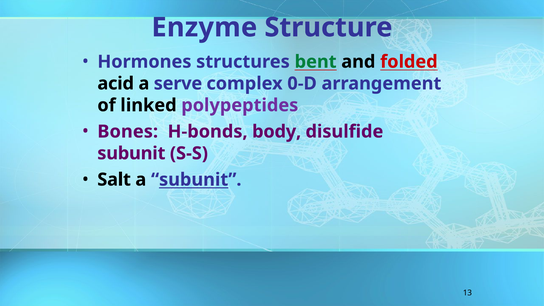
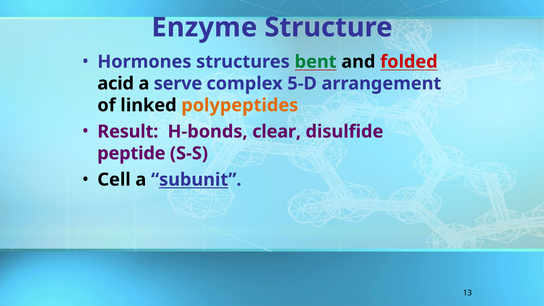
0-D: 0-D -> 5-D (302, 84)
polypeptides colour: purple -> orange (240, 105)
Bones: Bones -> Result (128, 132)
body: body -> clear (277, 132)
subunit: subunit -> peptide (131, 153)
Salt: Salt -> Cell (114, 180)
